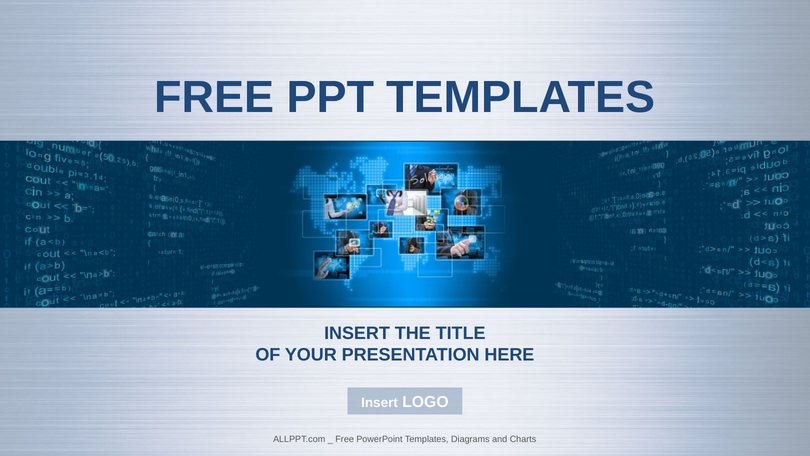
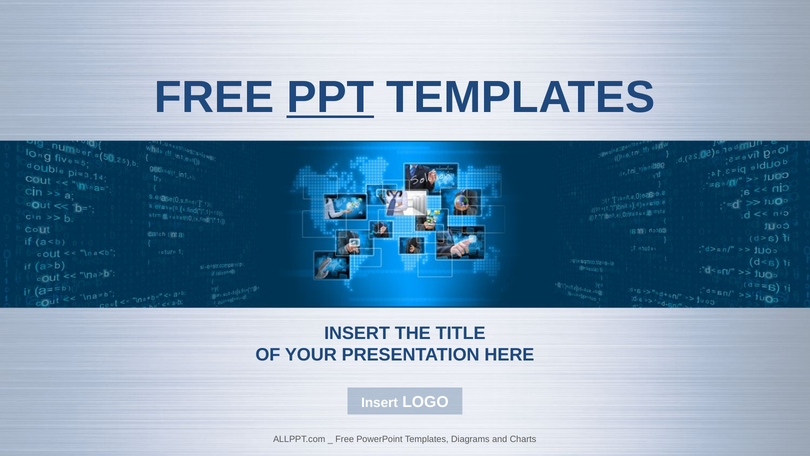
PPT underline: none -> present (330, 97)
